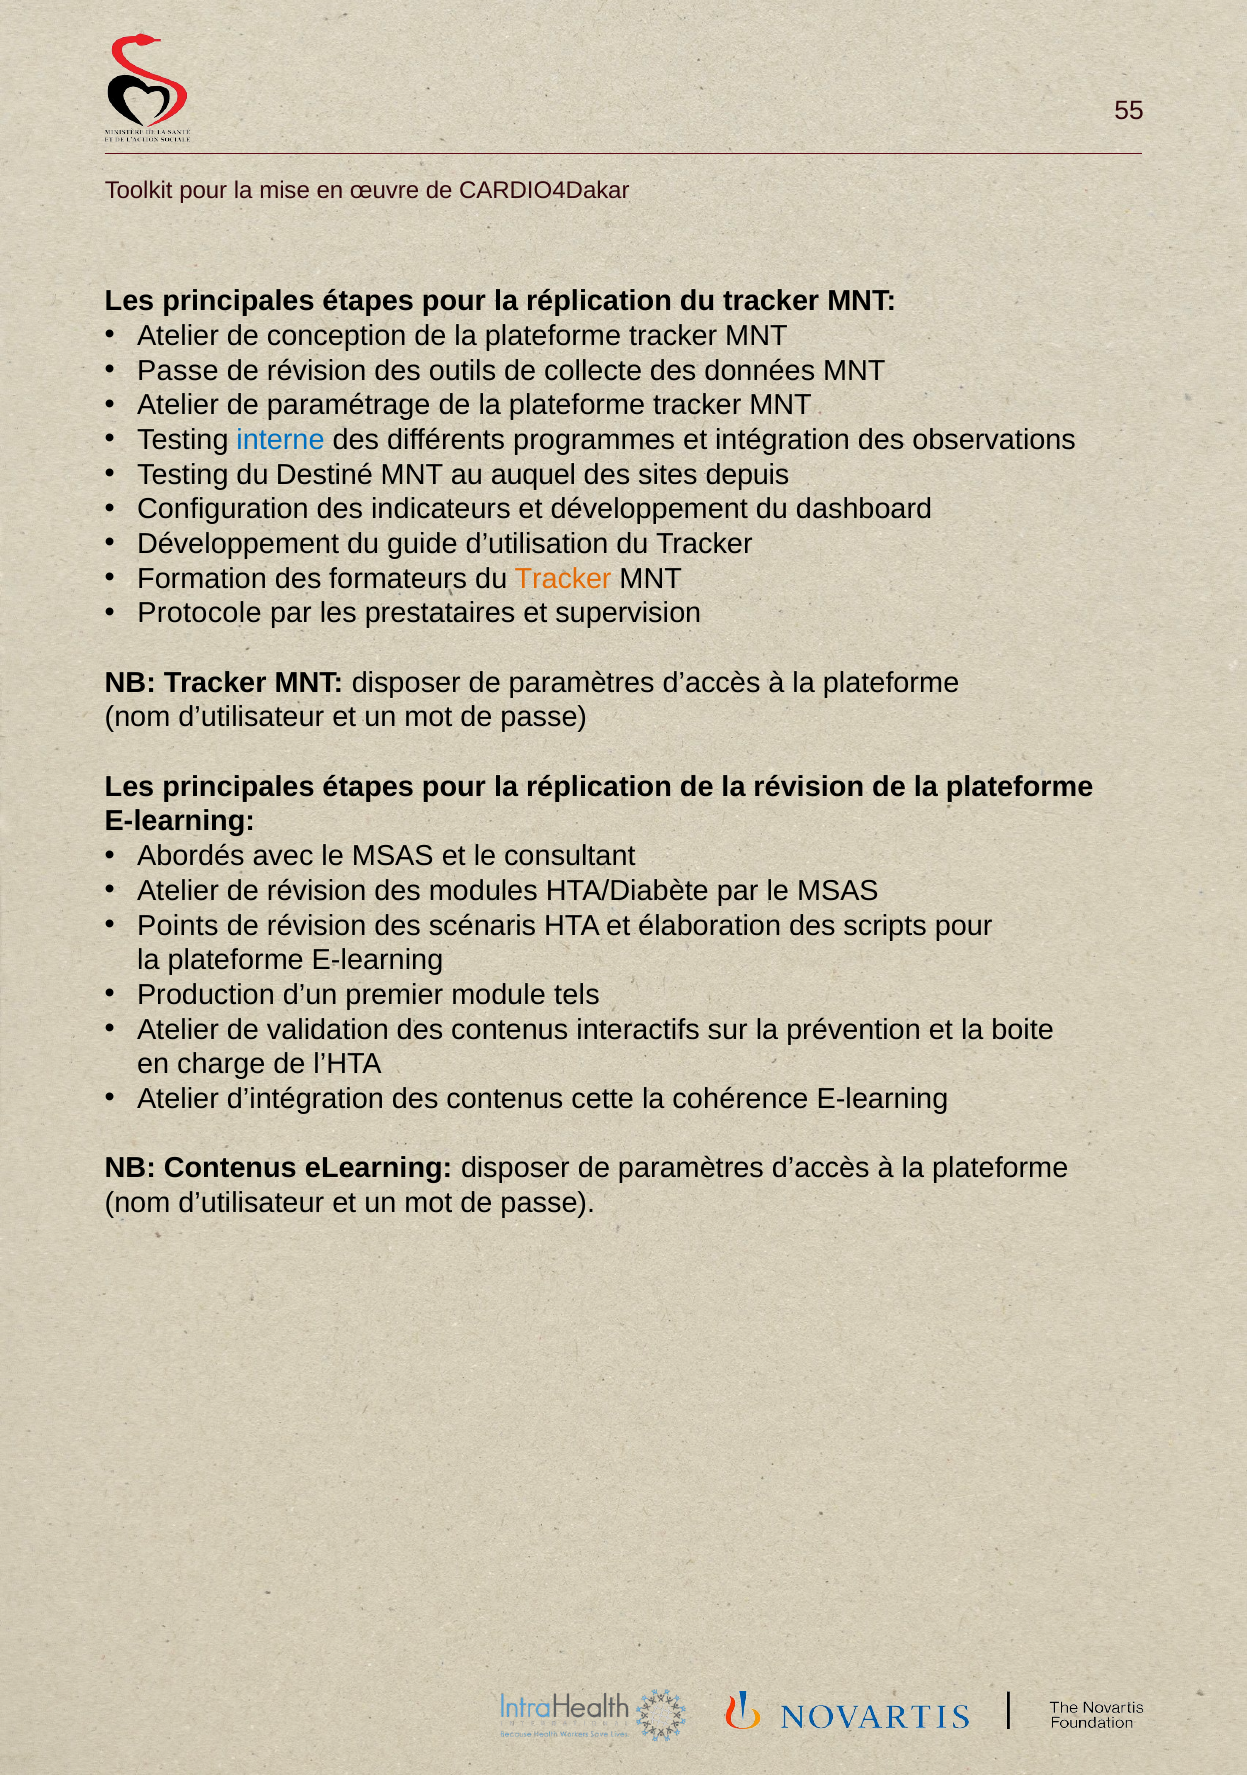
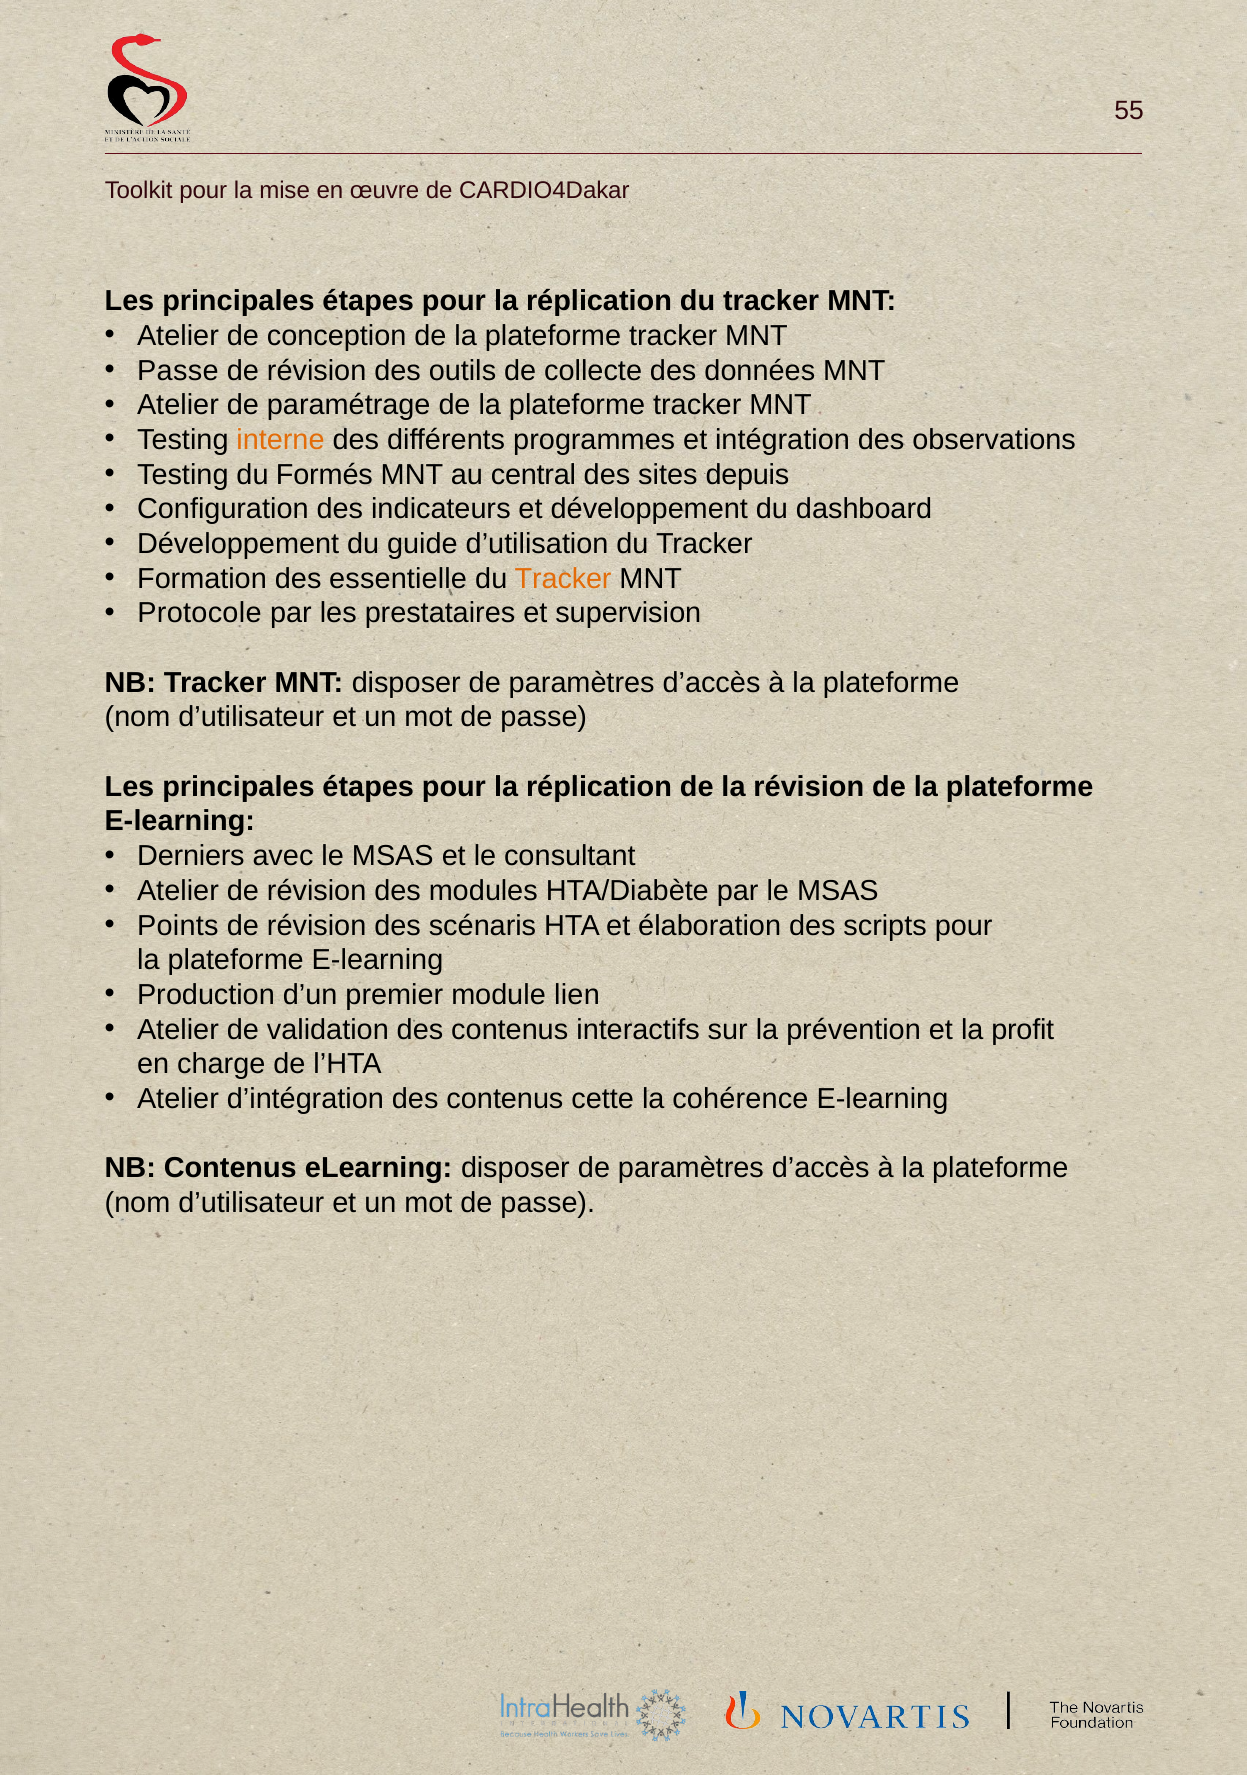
interne colour: blue -> orange (281, 440)
Destiné: Destiné -> Formés (324, 475)
auquel: auquel -> central (533, 475)
formateurs: formateurs -> essentielle (398, 579)
Abordés: Abordés -> Derniers (191, 856)
tels: tels -> lien (577, 995)
boite: boite -> profit (1023, 1029)
